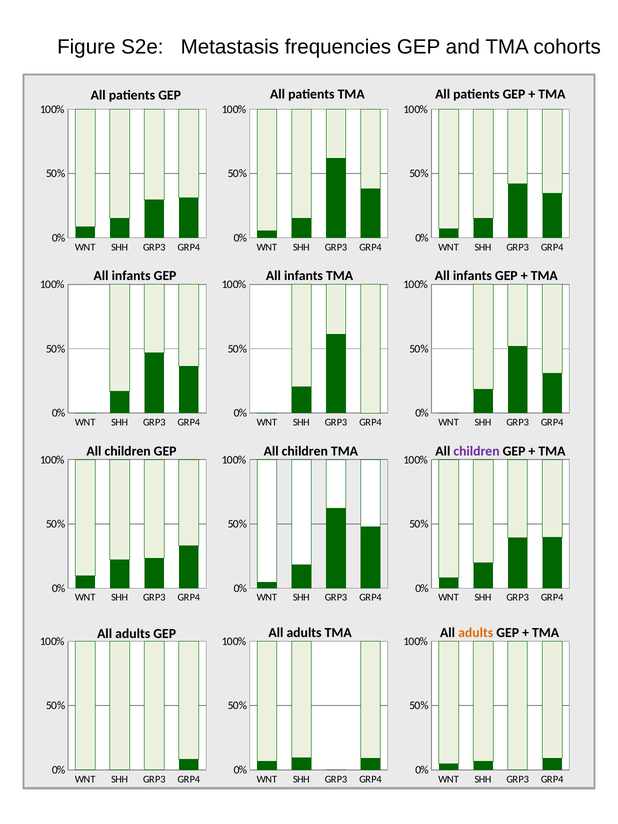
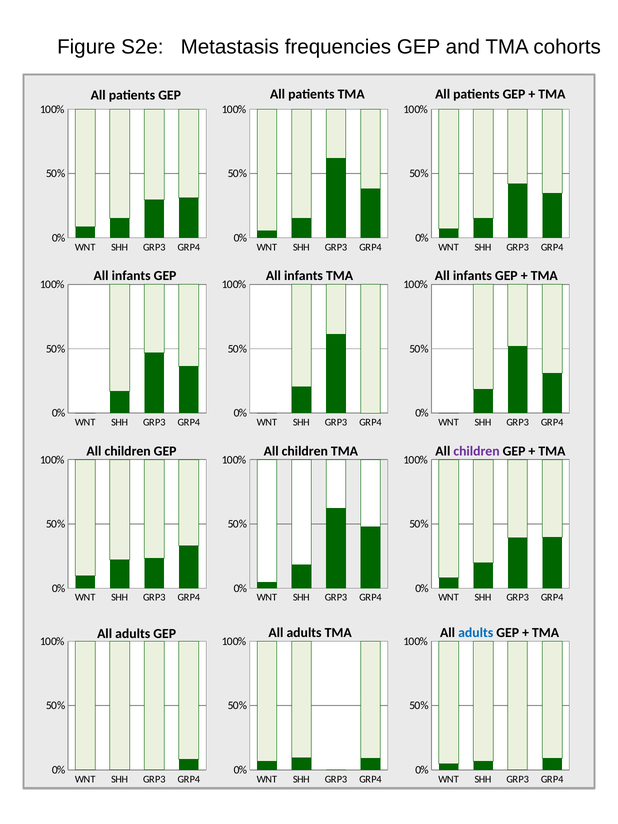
adults colour: orange -> blue (476, 633)
